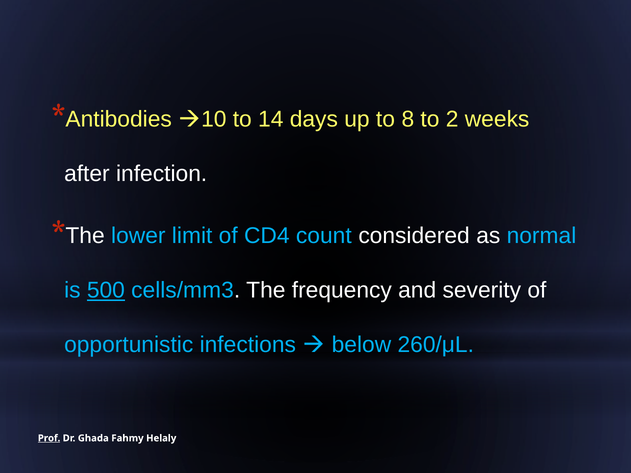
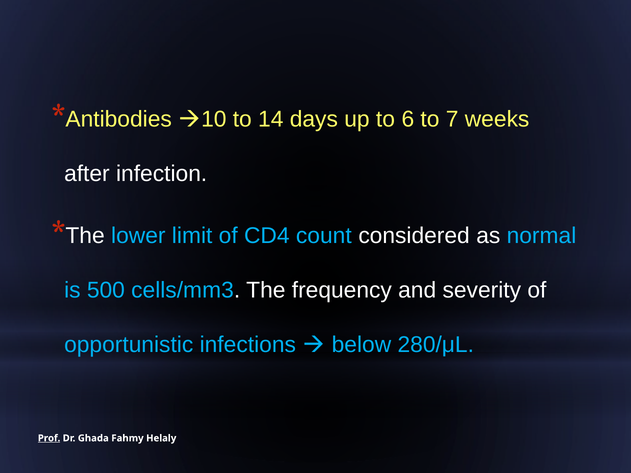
8: 8 -> 6 (408, 119)
2: 2 -> 7 (452, 119)
500 underline: present -> none (106, 290)
260/μL: 260/μL -> 280/μL (436, 345)
